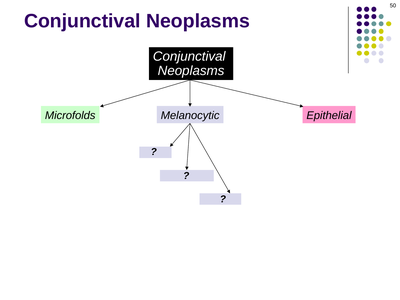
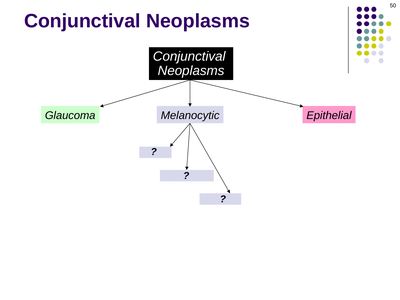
Microfolds: Microfolds -> Glaucoma (70, 115)
